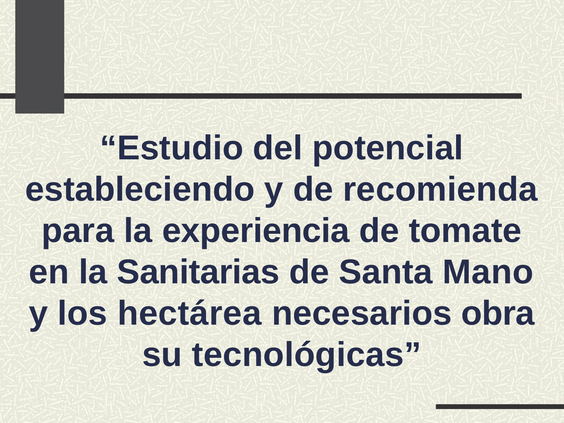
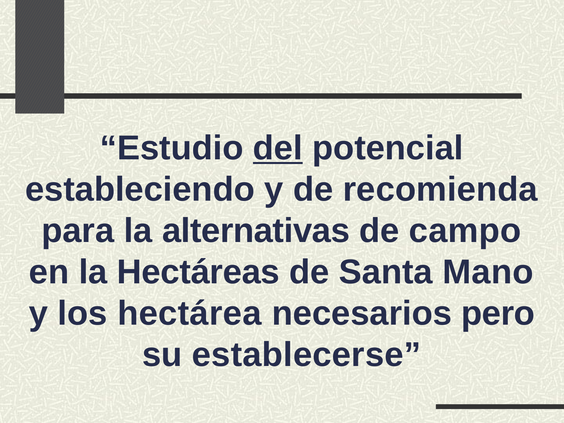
del underline: none -> present (278, 148)
experiencia: experiencia -> alternativas (256, 231)
tomate: tomate -> campo (465, 231)
Sanitarias: Sanitarias -> Hectáreas (198, 272)
obra: obra -> pero (498, 314)
tecnológicas: tecnológicas -> establecerse (306, 355)
